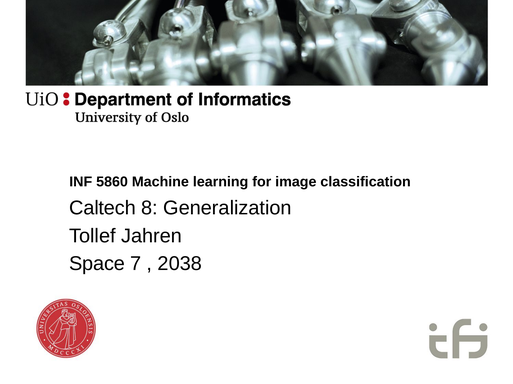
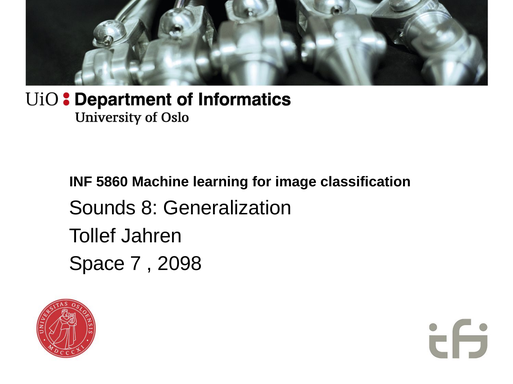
Caltech: Caltech -> Sounds (103, 208)
2038: 2038 -> 2098 (180, 264)
